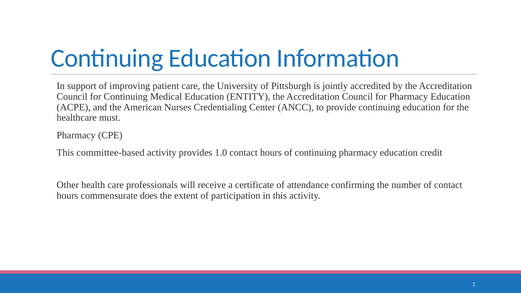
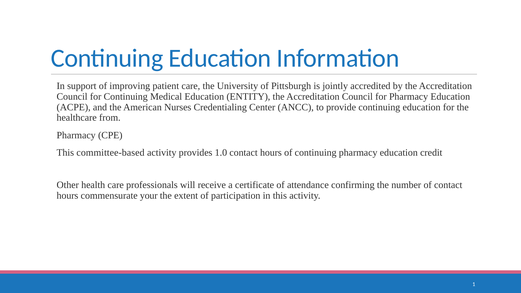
must: must -> from (110, 118)
does: does -> your (149, 196)
